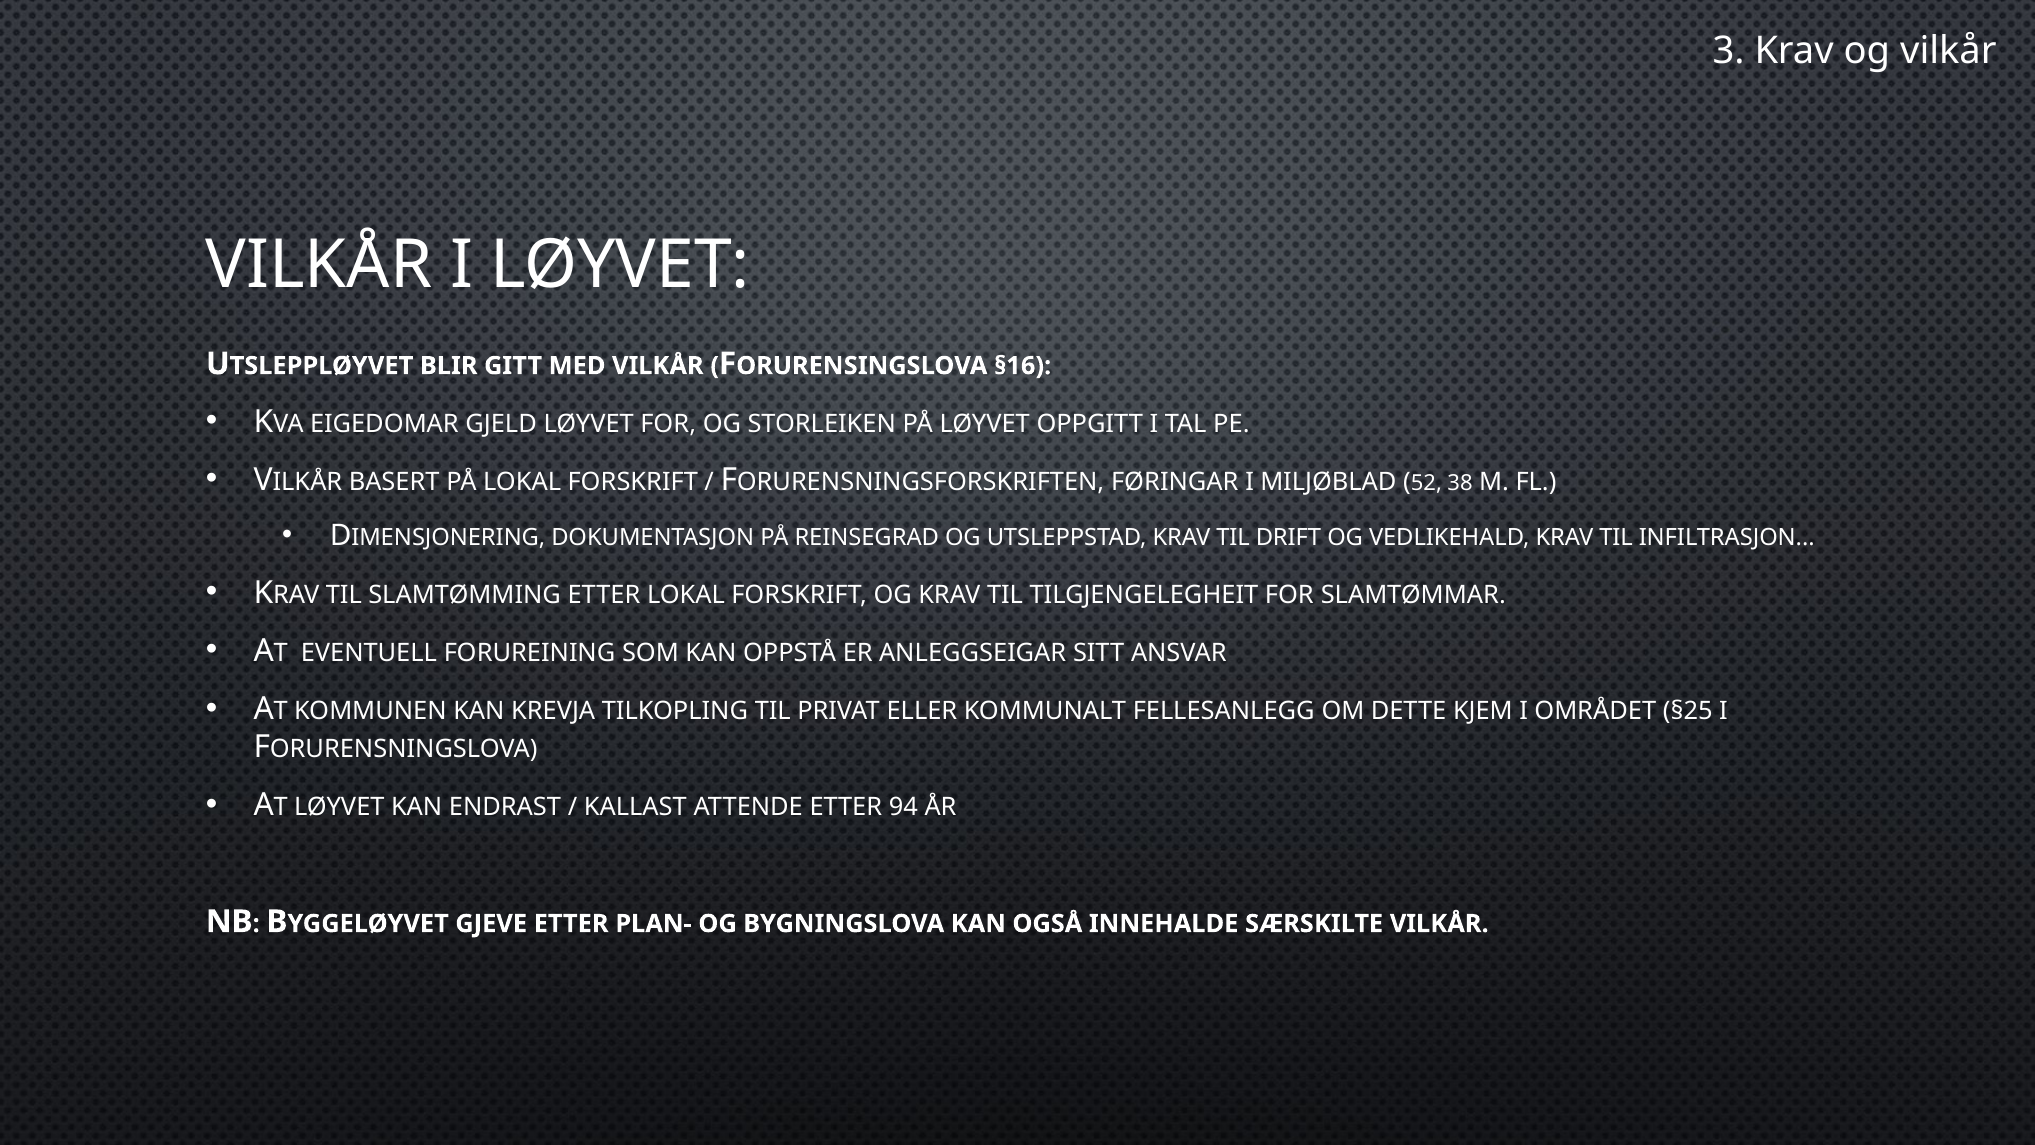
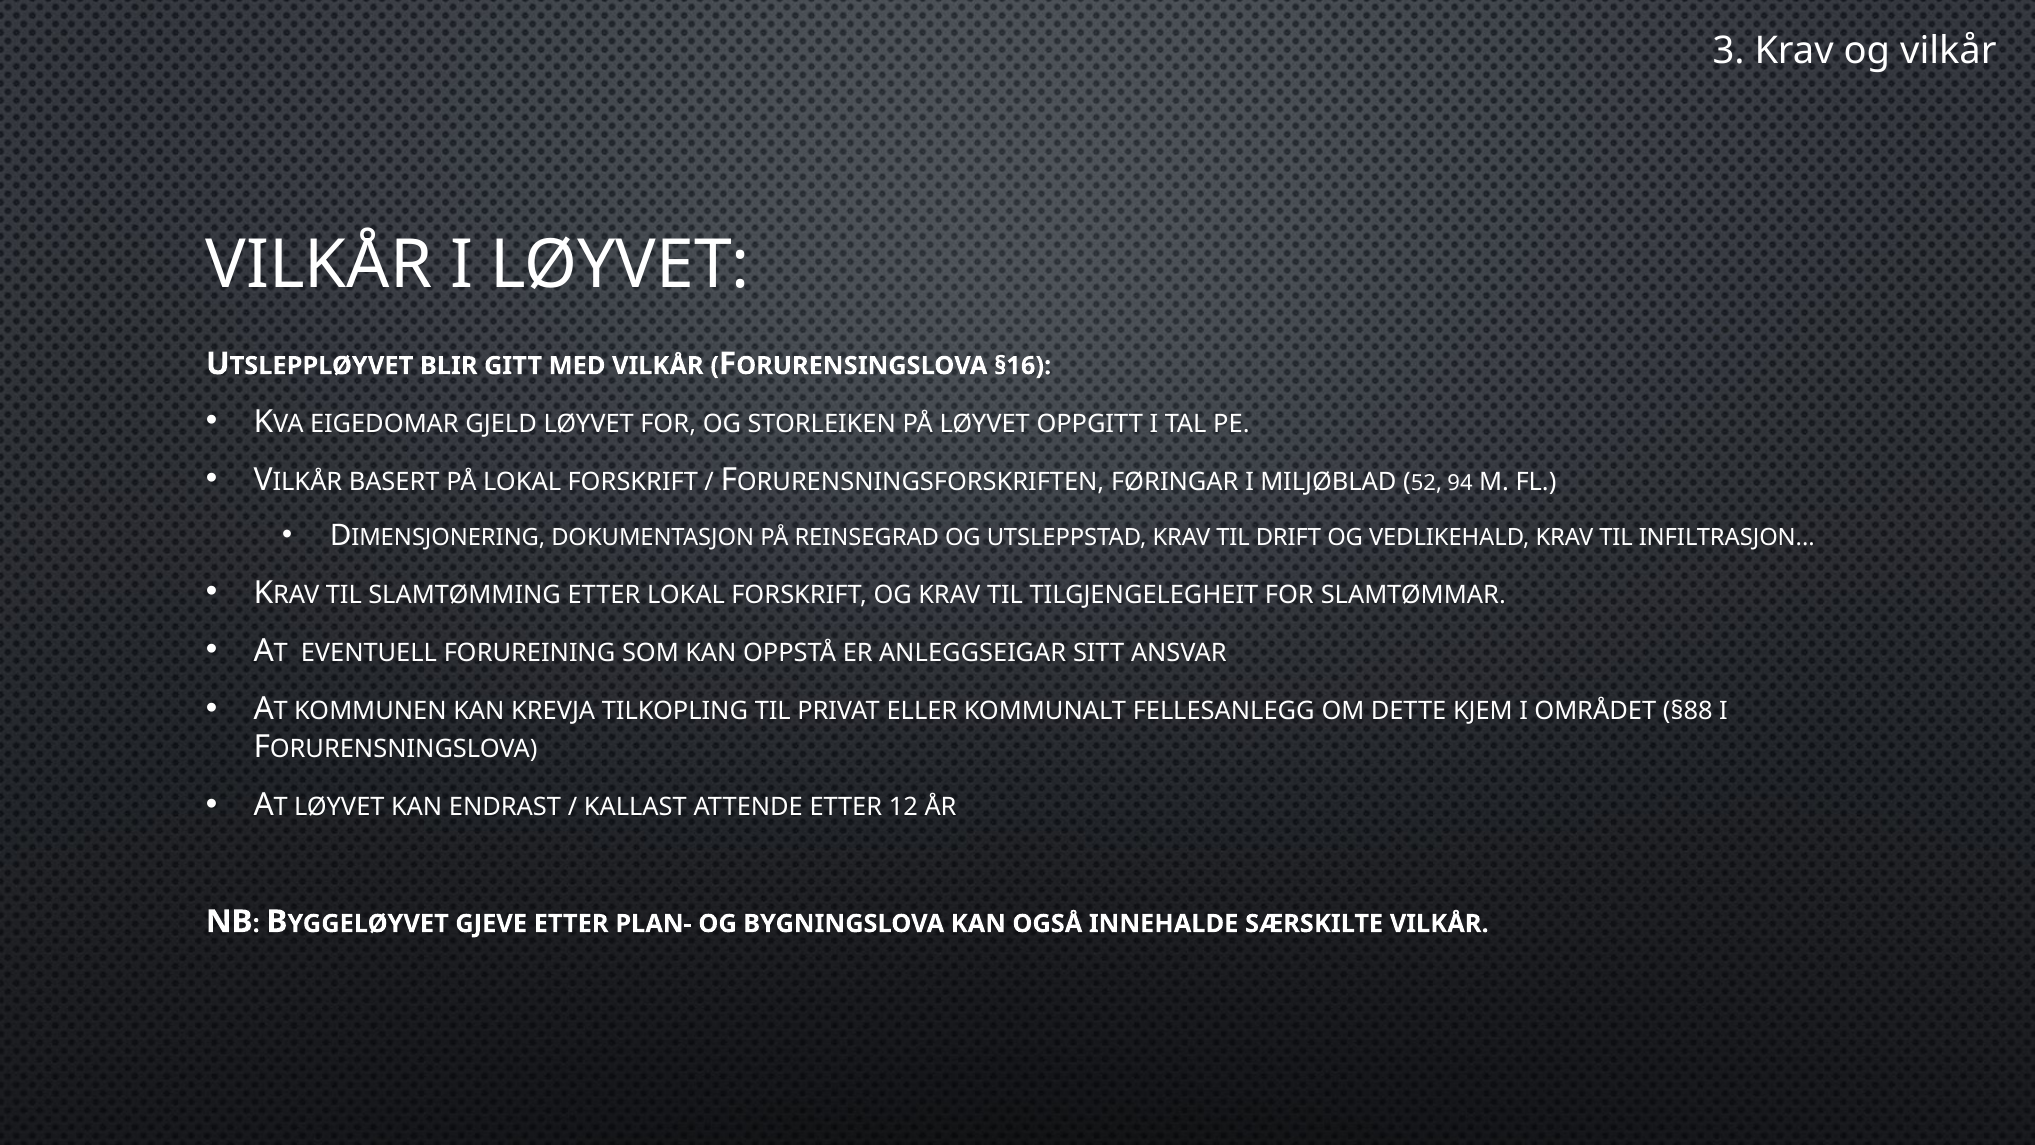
38: 38 -> 94 (1460, 483)
§25: §25 -> §88 (1688, 711)
94: 94 -> 12 (903, 807)
